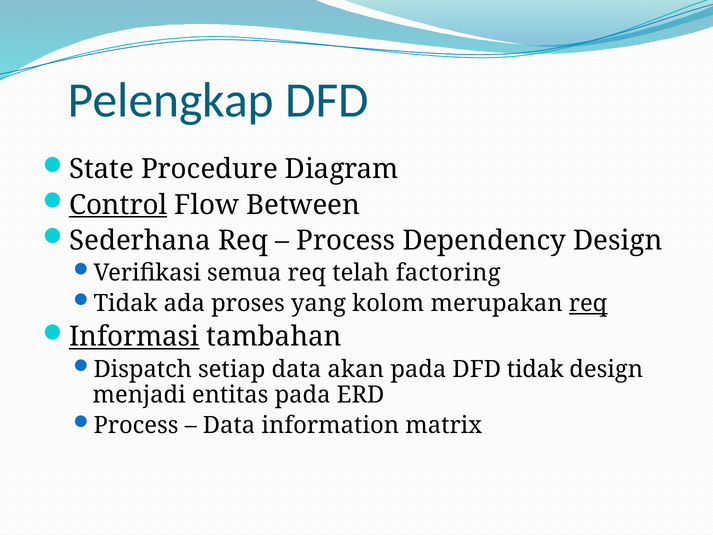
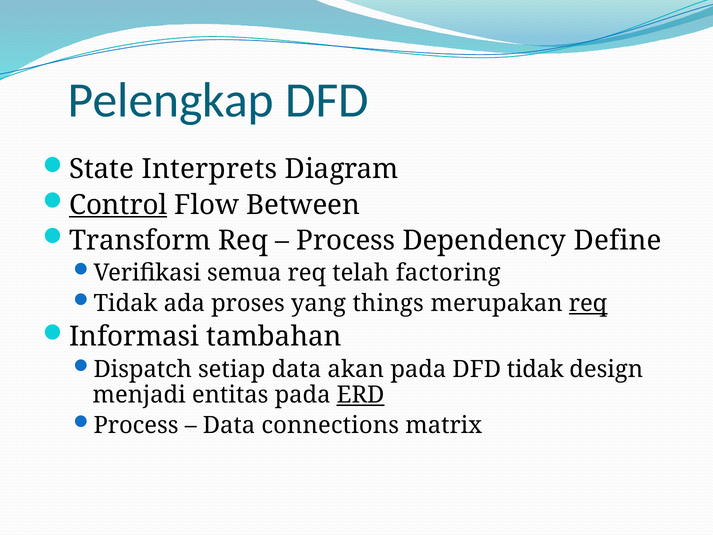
Procedure: Procedure -> Interprets (209, 169)
Sederhana: Sederhana -> Transform (140, 240)
Dependency Design: Design -> Define (618, 240)
kolom: kolom -> things (388, 303)
Informasi underline: present -> none (134, 337)
ERD underline: none -> present (361, 395)
information: information -> connections (330, 425)
